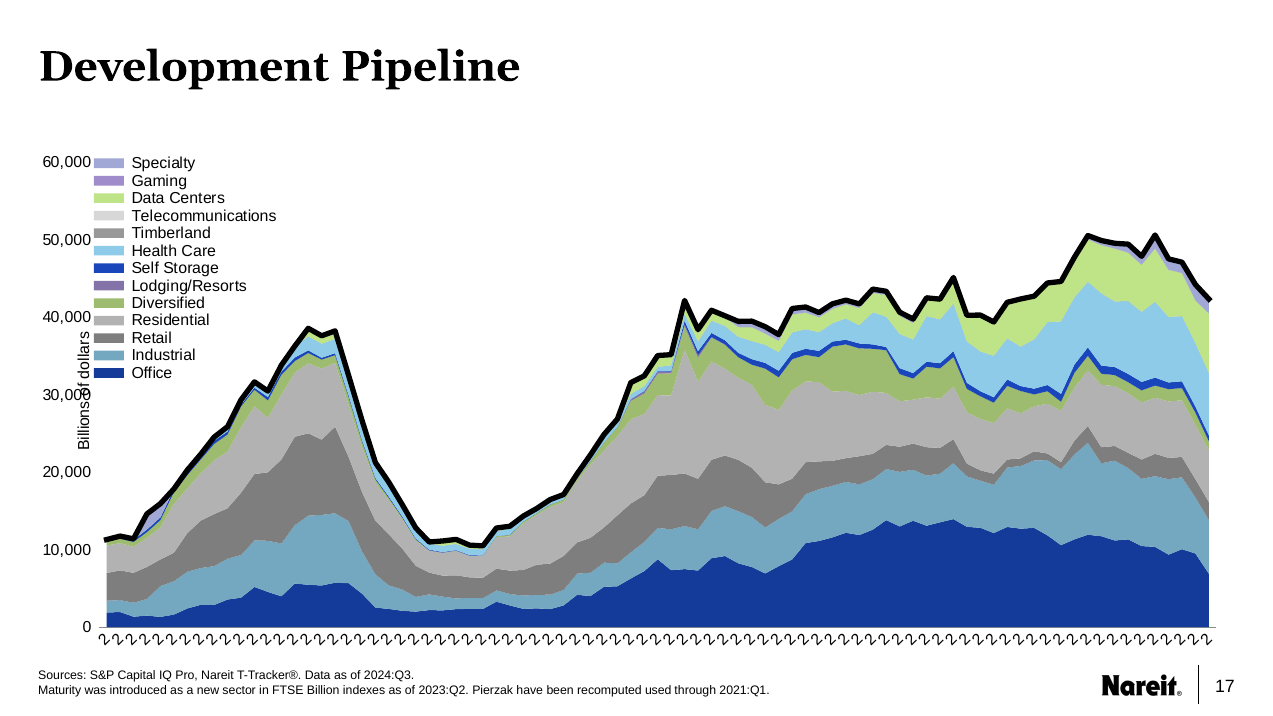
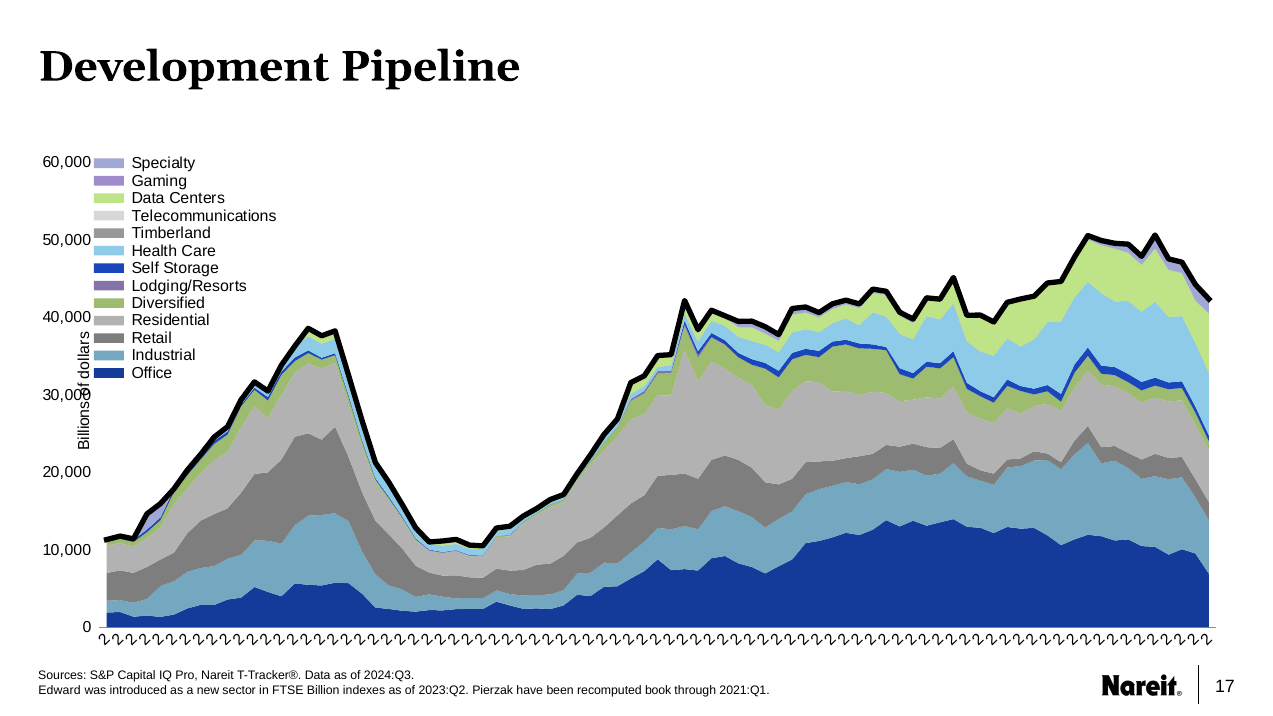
Maturity: Maturity -> Edward (60, 690)
used: used -> book (658, 690)
